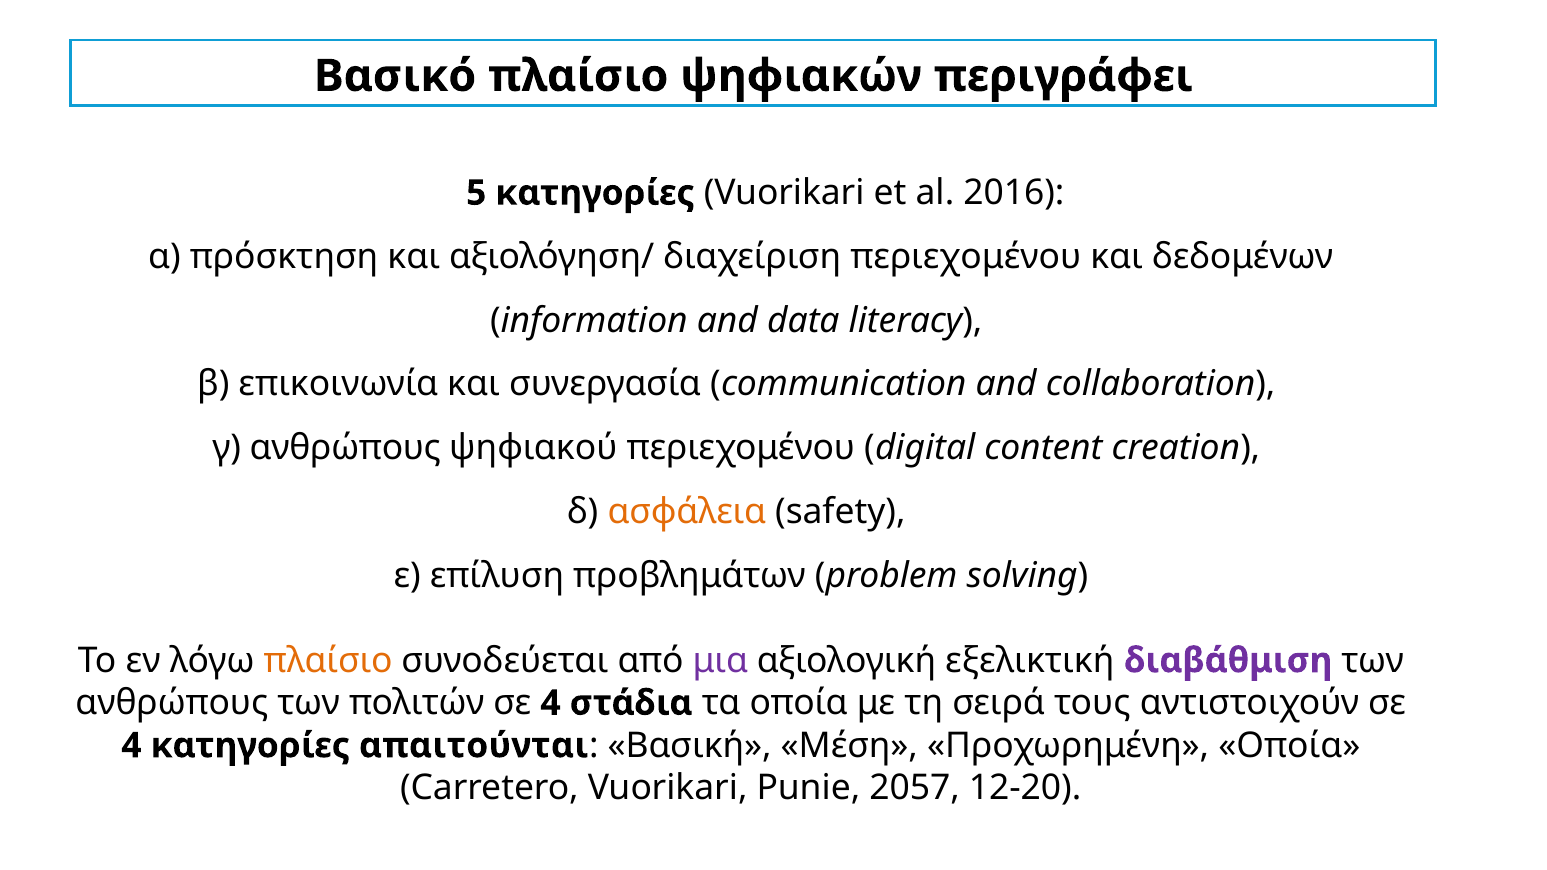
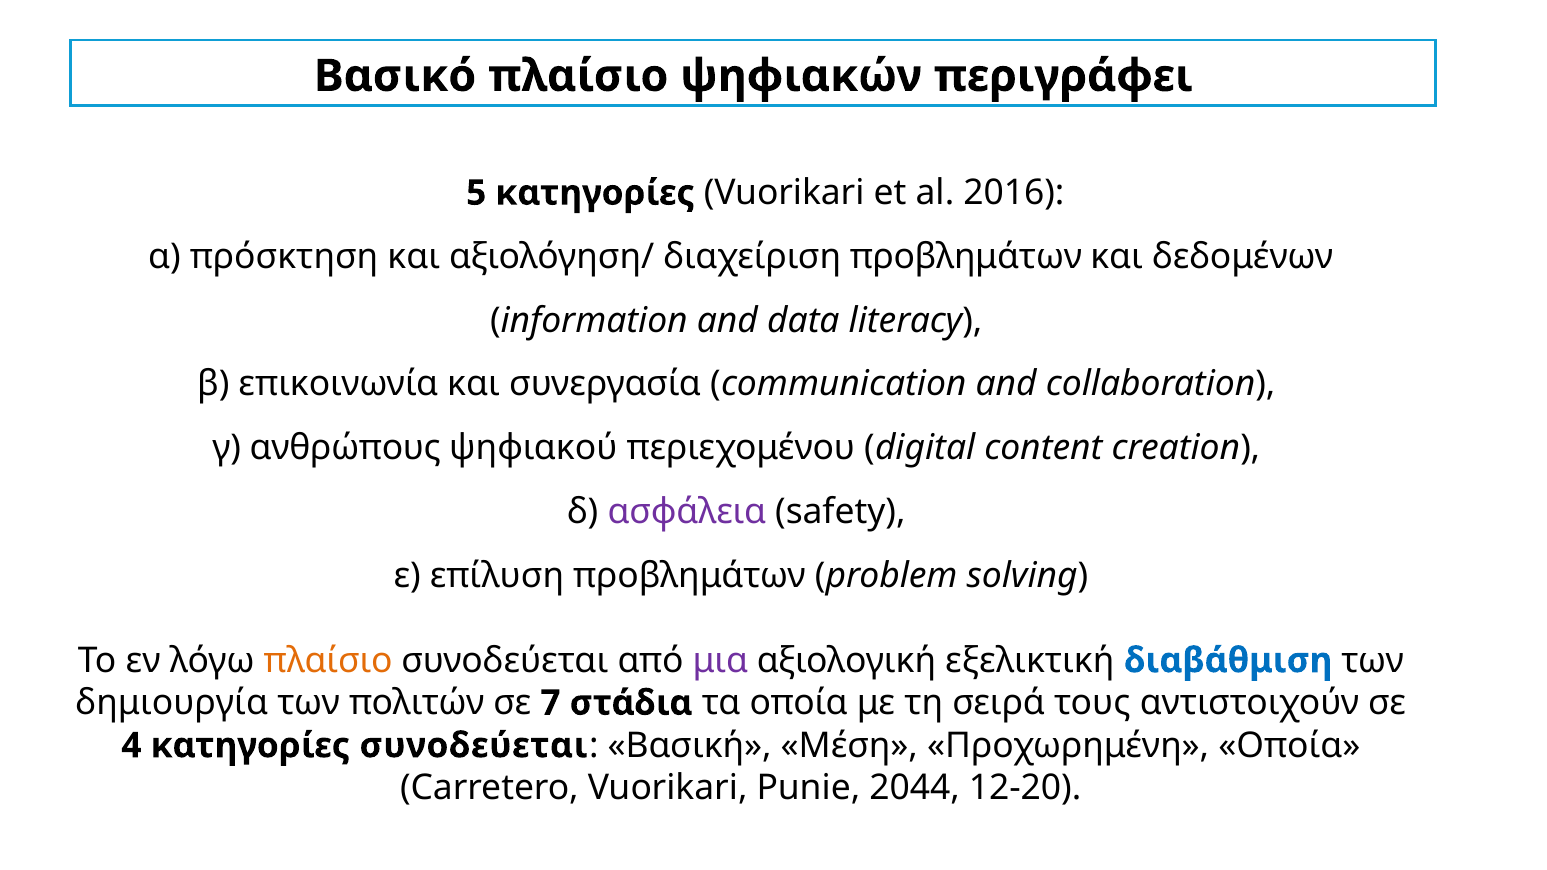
διαχείριση περιεχομένου: περιεχομένου -> προβλημάτων (966, 257)
ασφάλεια colour: orange -> purple (687, 512)
διαβάθμιση colour: purple -> blue (1228, 661)
ανθρώπους: ανθρώπους -> δημιουργία (172, 703)
πολιτών σε 4: 4 -> 7 (550, 703)
κατηγορίες απαιτούνται: απαιτούνται -> συνοδεύεται (474, 746)
2057: 2057 -> 2044 (915, 788)
